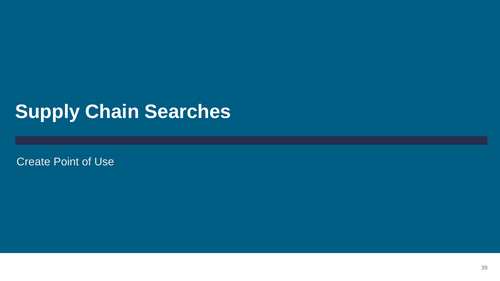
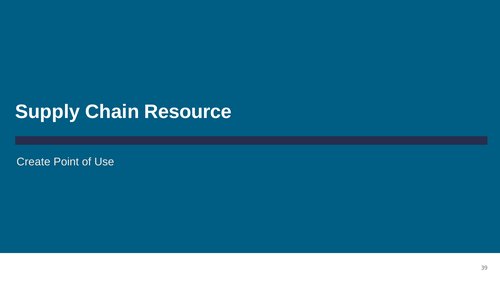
Searches: Searches -> Resource (188, 112)
